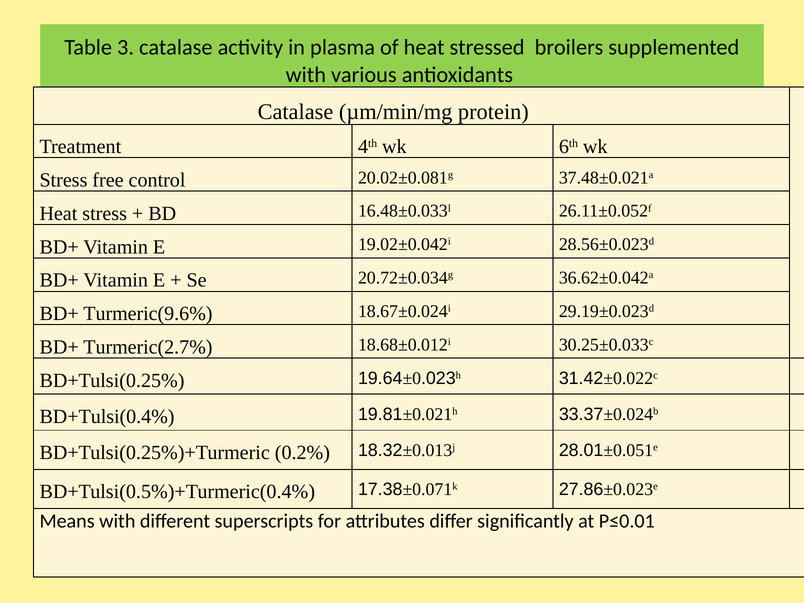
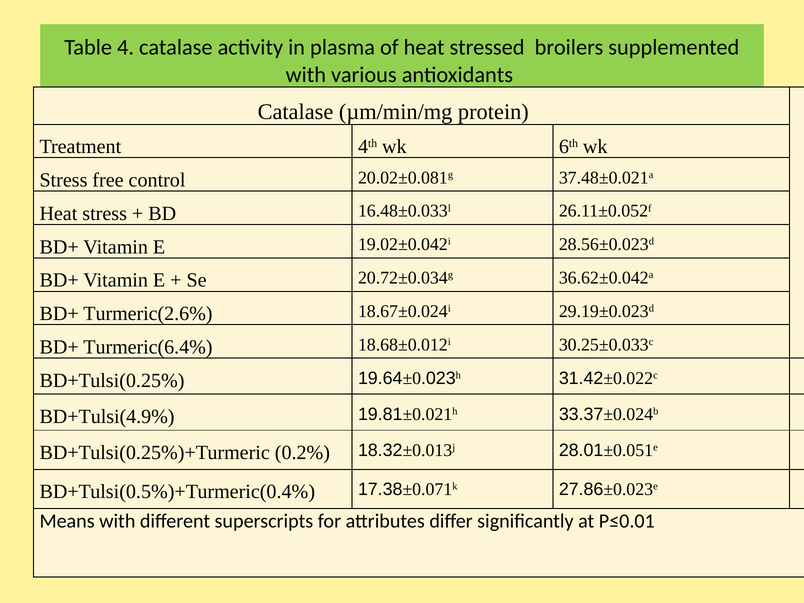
3: 3 -> 4 (126, 47)
Turmeric(9.6%: Turmeric(9.6% -> Turmeric(2.6% (148, 314)
Turmeric(2.7%: Turmeric(2.7% -> Turmeric(6.4% (148, 347)
BD+Tulsi(0.4%: BD+Tulsi(0.4% -> BD+Tulsi(4.9% (107, 417)
